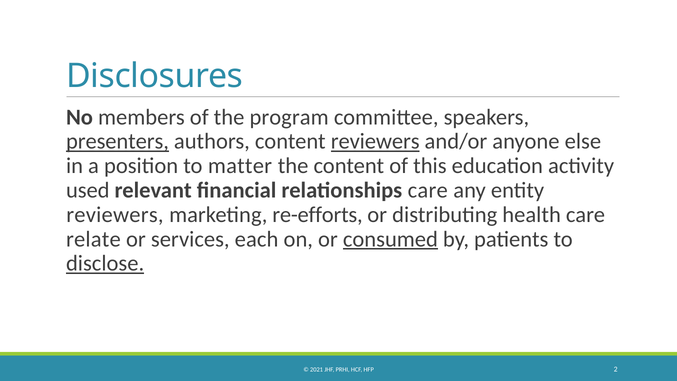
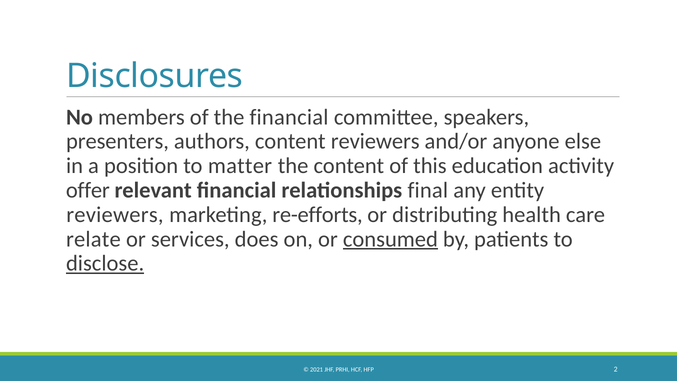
the program: program -> financial (289, 117)
presenters underline: present -> none (117, 141)
reviewers underline: present -> none (375, 141)
used: used -> offer (88, 190)
relationships care: care -> final (428, 190)
each: each -> does (257, 239)
